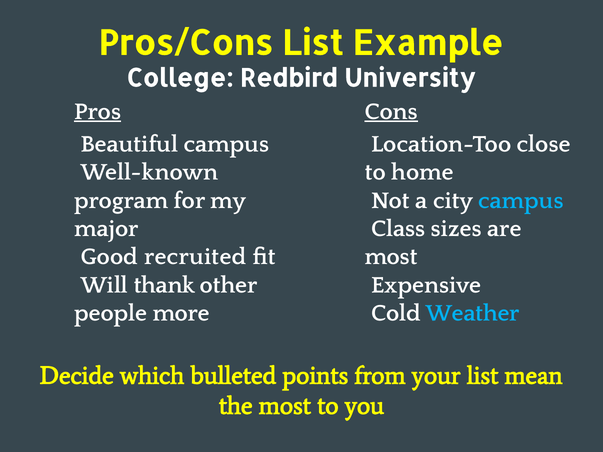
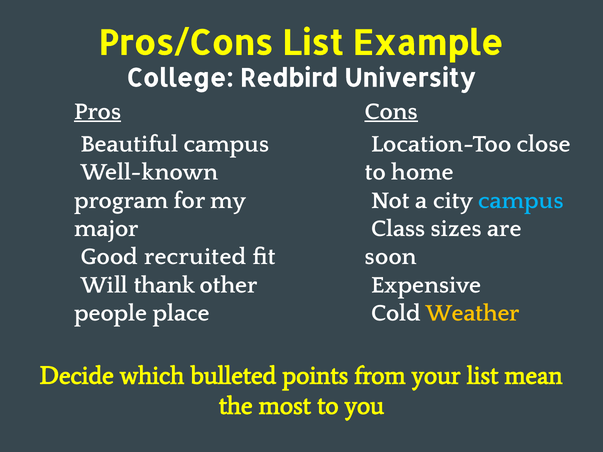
most: most -> soon (391, 257)
more: more -> place (181, 313)
Weather colour: light blue -> yellow (473, 313)
